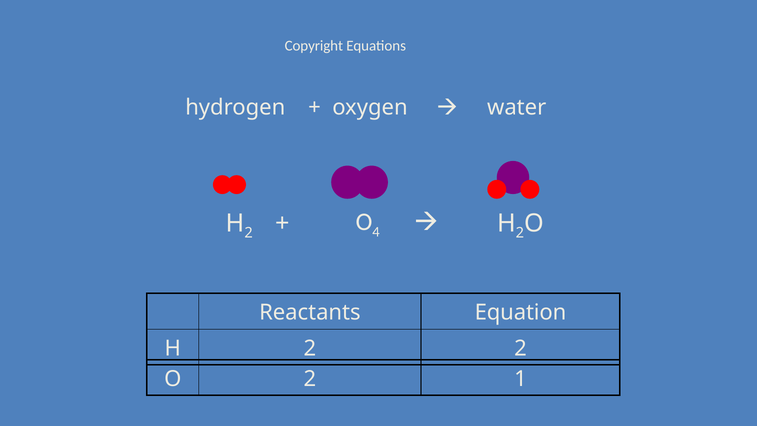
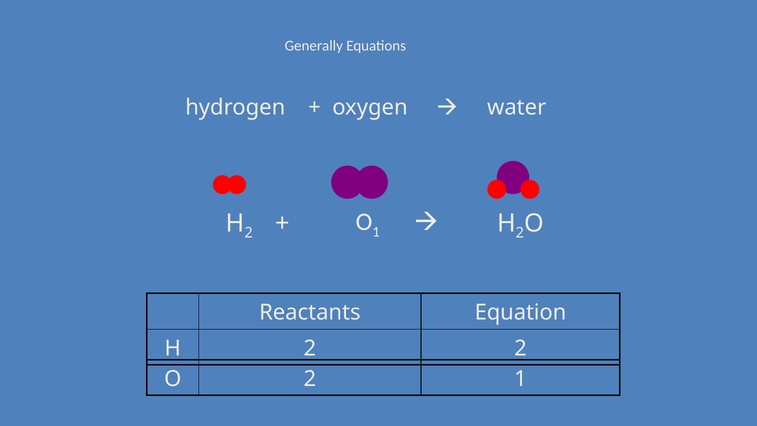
Copyright: Copyright -> Generally (314, 46)
O 4: 4 -> 1 (376, 232)
